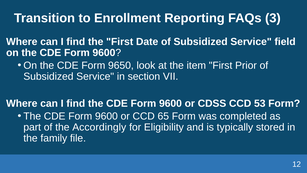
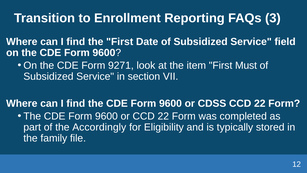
9650: 9650 -> 9271 (121, 65)
Prior: Prior -> Must (246, 65)
CDSS CCD 53: 53 -> 22 (260, 103)
or CCD 65: 65 -> 22 (163, 116)
